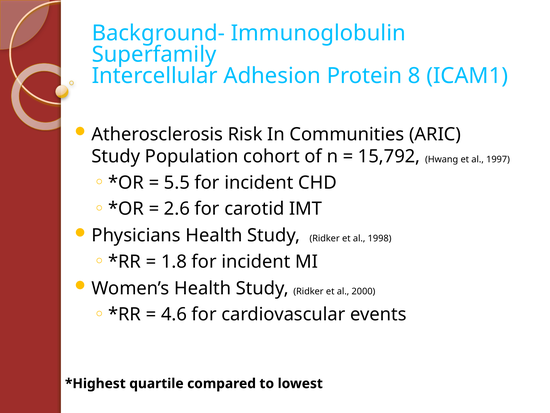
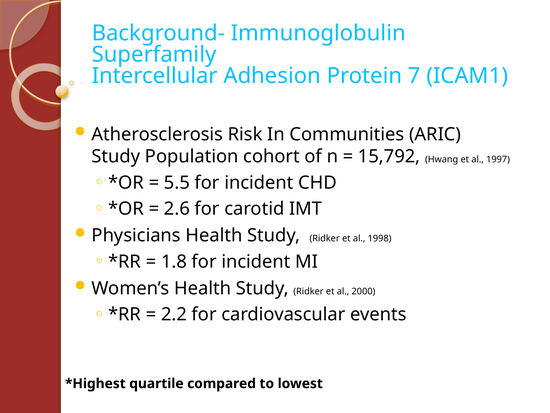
8: 8 -> 7 (414, 76)
4.6: 4.6 -> 2.2 (174, 314)
